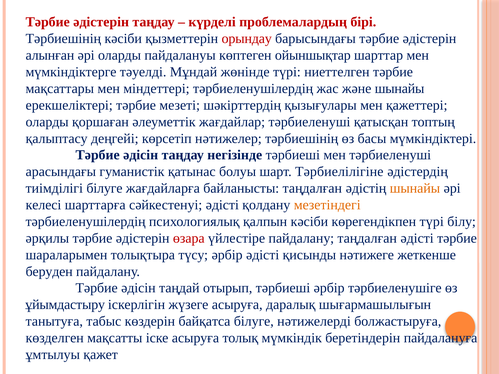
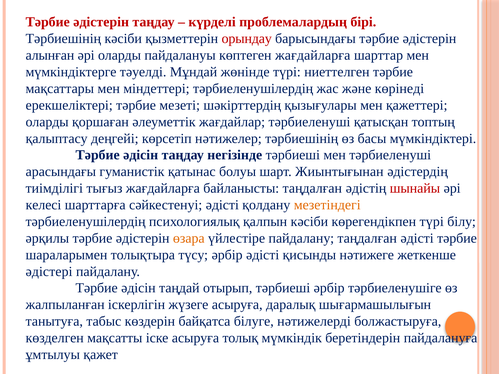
көптеген ойыншықтар: ойыншықтар -> жағдайларға (313, 55)
жəне шынайы: шынайы -> көрінеді (399, 89)
Тəрбиелілігіне: Тəрбиелілігіне -> Жиынтығынан (339, 172)
тиімділігі білуге: білуге -> тығыз (104, 188)
шынайы colour: orange -> red (415, 188)
өзара colour: red -> orange (189, 238)
беруден: беруден -> əдістері (49, 272)
ұйымдастыру: ұйымдастыру -> жалпыланған (65, 305)
